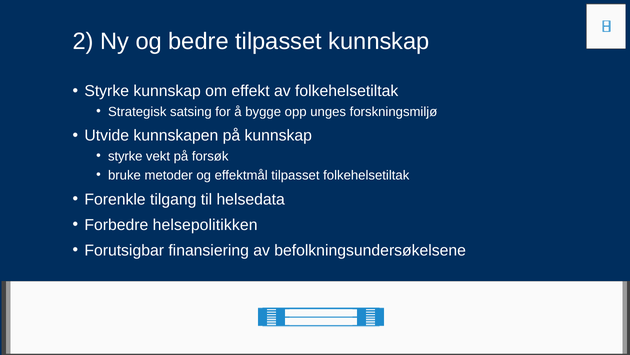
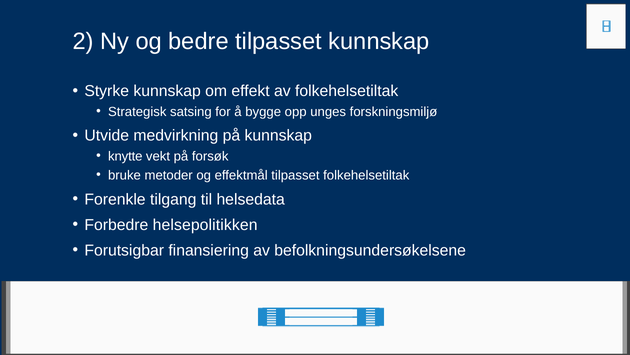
kunnskapen: kunnskapen -> medvirkning (176, 136)
styrke: styrke -> knytte (125, 156)
